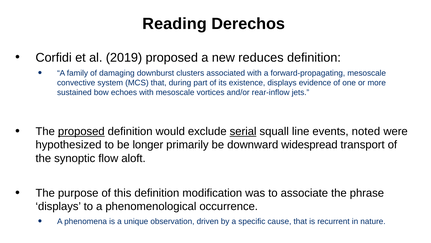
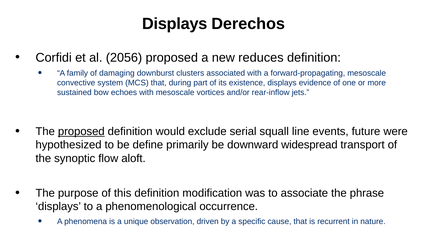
Reading: Reading -> Displays (175, 24)
2019: 2019 -> 2056 (124, 57)
serial underline: present -> none (243, 131)
noted: noted -> future (366, 131)
longer: longer -> define (148, 145)
